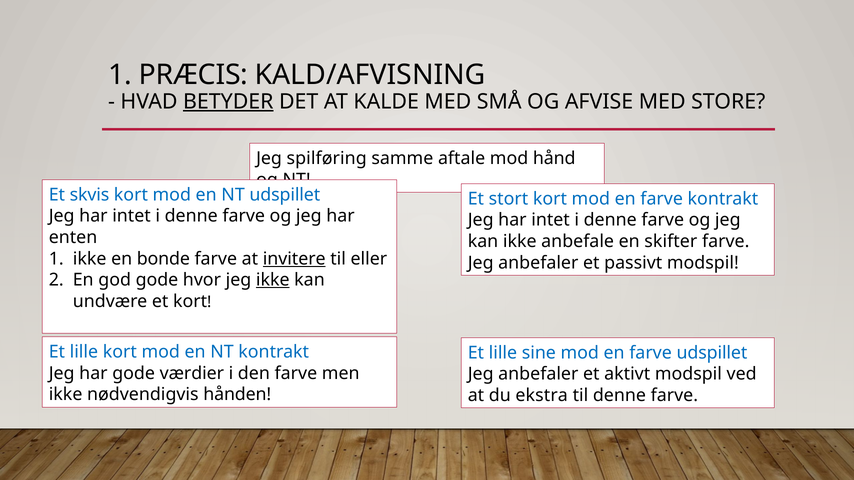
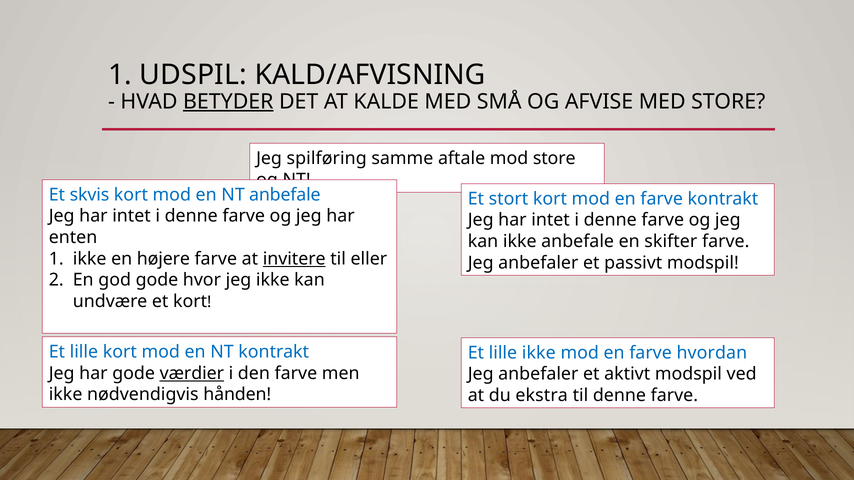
PRÆCIS: PRÆCIS -> UDSPIL (193, 75)
mod hånd: hånd -> store (554, 158)
NT udspillet: udspillet -> anbefale (285, 195)
bonde: bonde -> højere (163, 259)
ikke underline: present -> none (273, 280)
lille sine: sine -> ikke (539, 353)
farve udspillet: udspillet -> hvordan (712, 353)
værdier underline: none -> present (192, 373)
